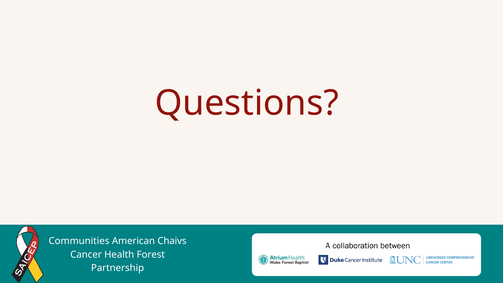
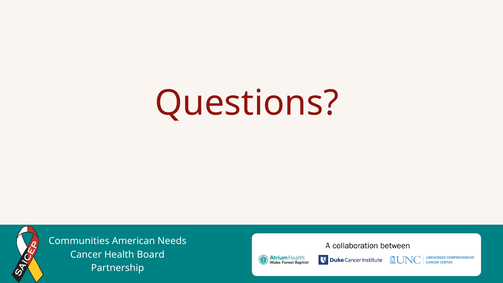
Chaivs: Chaivs -> Needs (172, 241)
Forest: Forest -> Board (151, 254)
